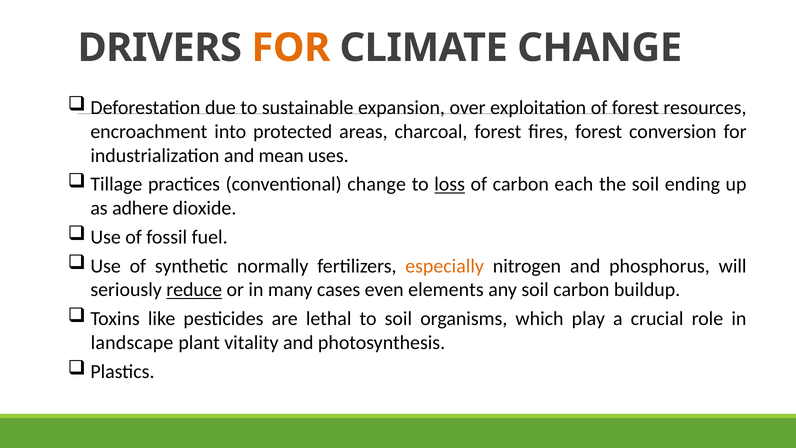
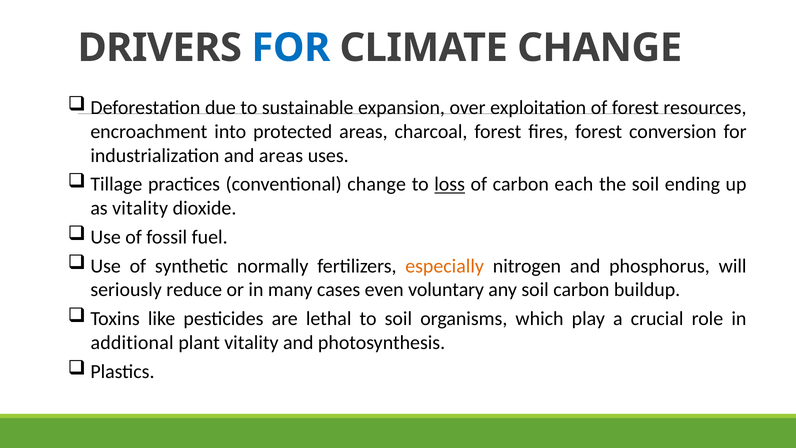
FOR colour: orange -> blue (291, 48)
and mean: mean -> areas (281, 155)
as adhere: adhere -> vitality (140, 208)
reduce underline: present -> none (194, 290)
elements: elements -> voluntary (446, 290)
landscape: landscape -> additional (132, 342)
